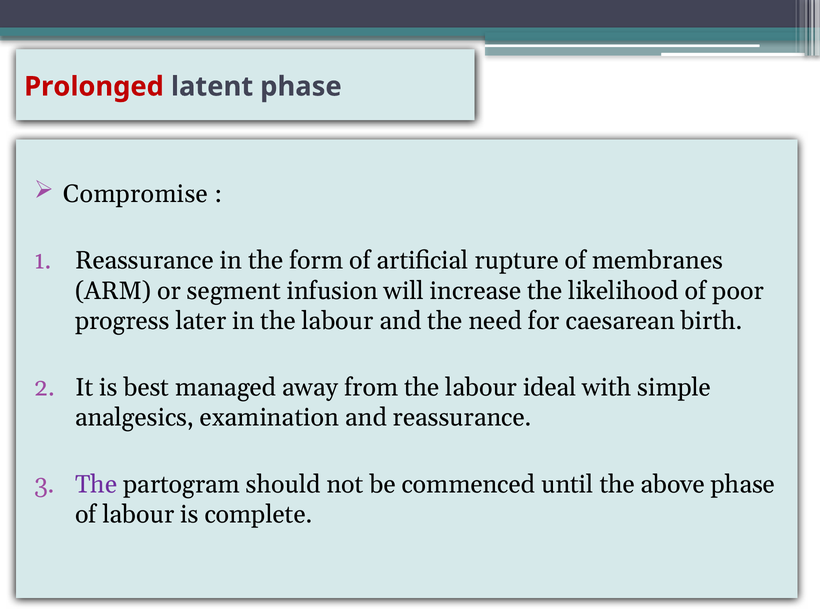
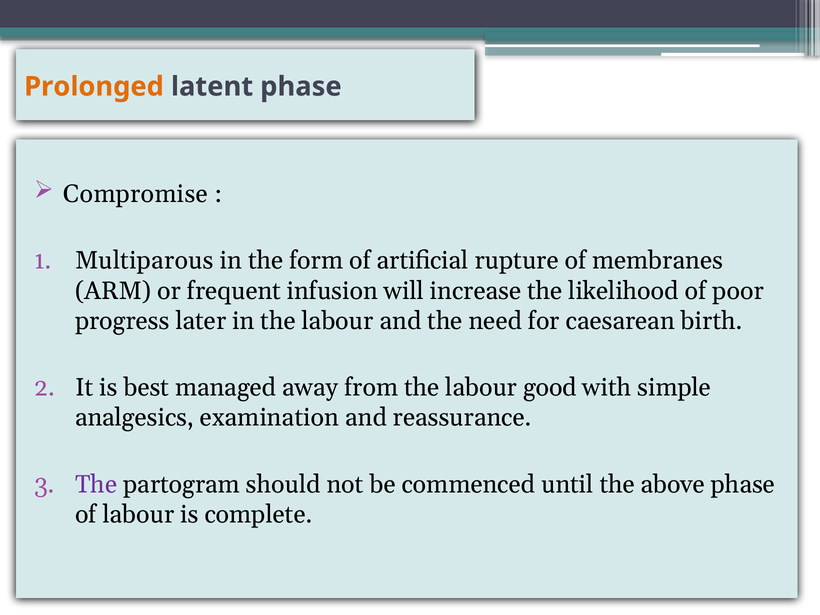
Prolonged colour: red -> orange (94, 87)
Reassurance: Reassurance -> Multiparous (144, 261)
segment: segment -> frequent (234, 291)
ideal: ideal -> good (550, 388)
